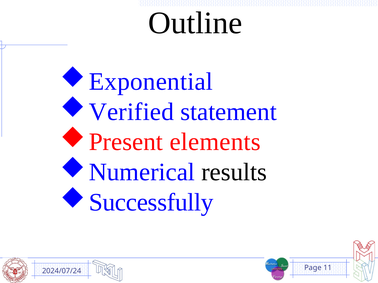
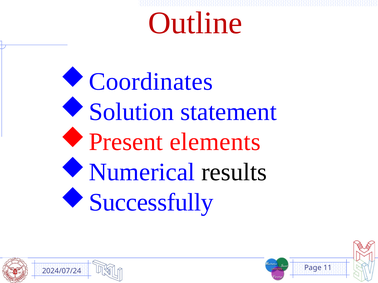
Outline colour: black -> red (195, 23)
Exponential: Exponential -> Coordinates (151, 82)
Verified: Verified -> Solution (131, 112)
